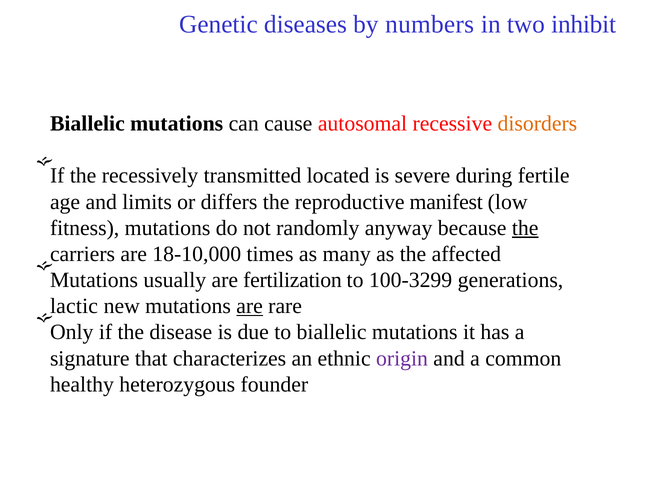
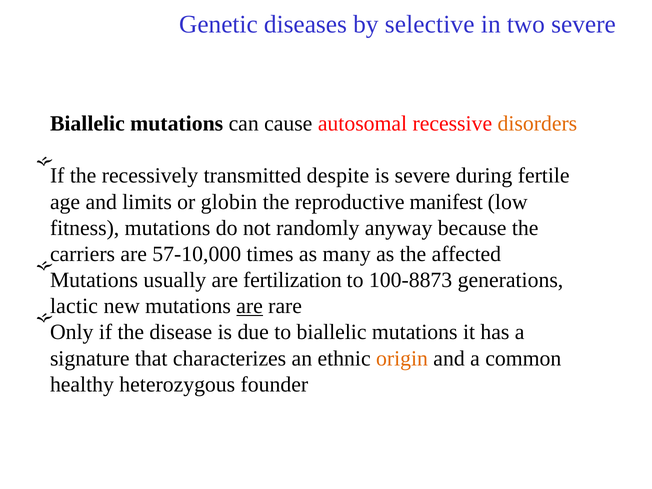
numbers: numbers -> selective (430, 24)
two inhibit: inhibit -> severe (584, 24)
located: located -> despite (338, 176)
differs: differs -> globin (229, 202)
the underline: present -> none (525, 228)
18-10,000: 18-10,000 -> 57-10,000 (197, 254)
100-3299: 100-3299 -> 100-8873 (411, 280)
origin colour: purple -> orange (402, 358)
